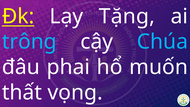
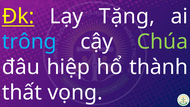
Chúa colour: light blue -> light green (162, 42)
phai: phai -> hiệp (68, 67)
muốn: muốn -> thành (159, 67)
